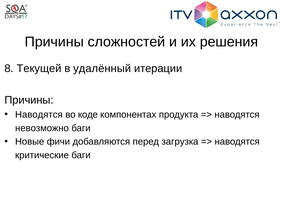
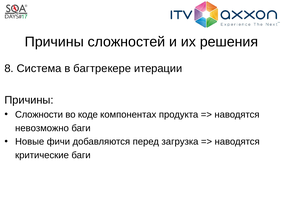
Текущей: Текущей -> Система (39, 69)
удалённый: удалённый -> багтрекере (102, 69)
Наводятся: Наводятся -> Сложности (39, 115)
